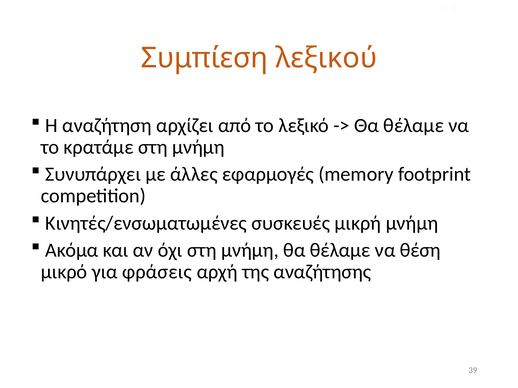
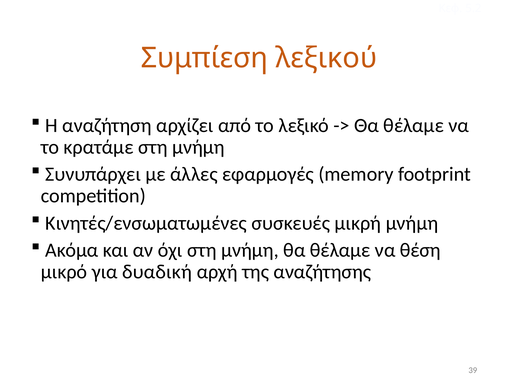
φράσεις: φράσεις -> δυαδική (157, 272)
